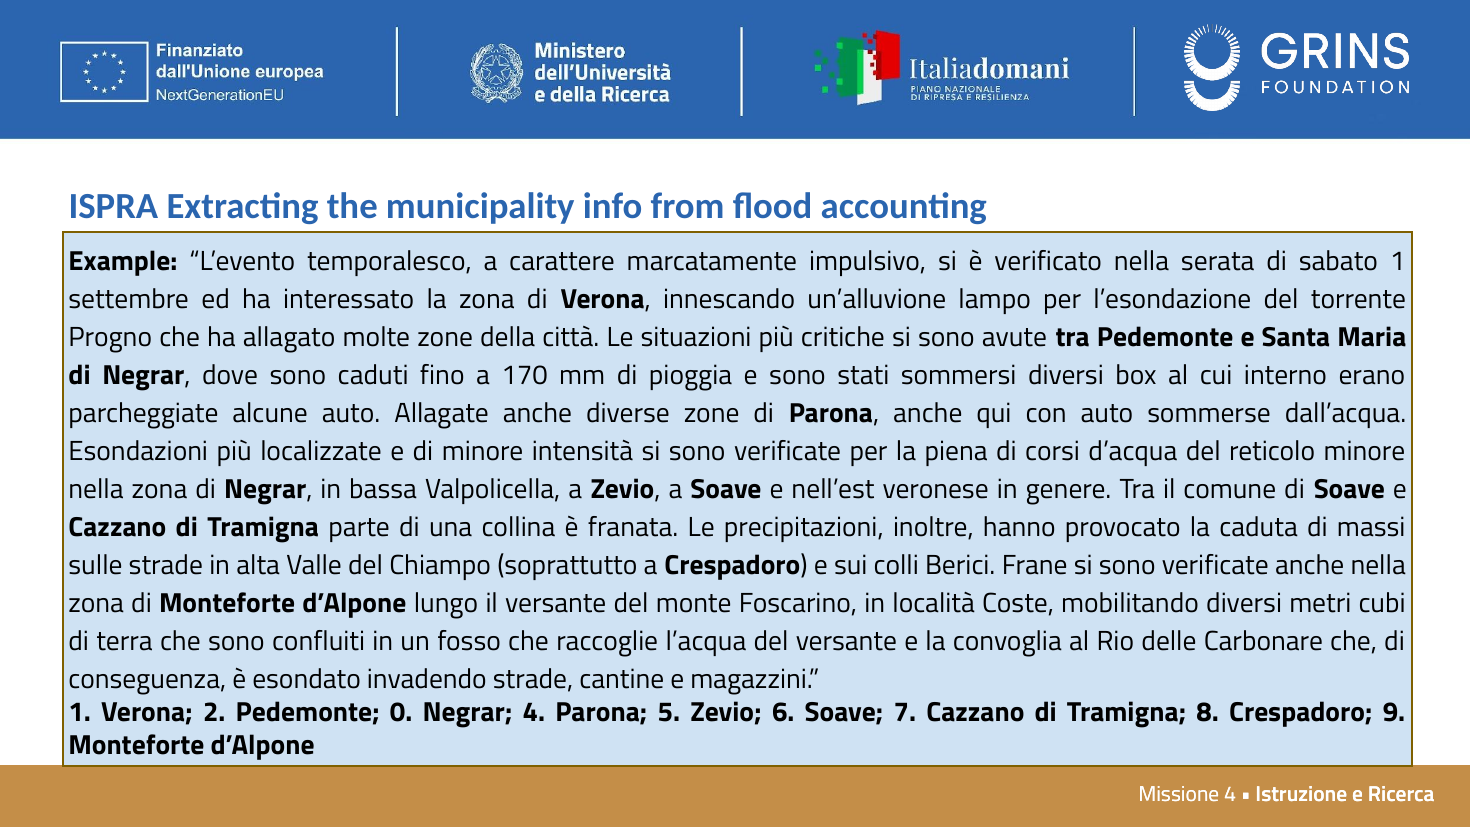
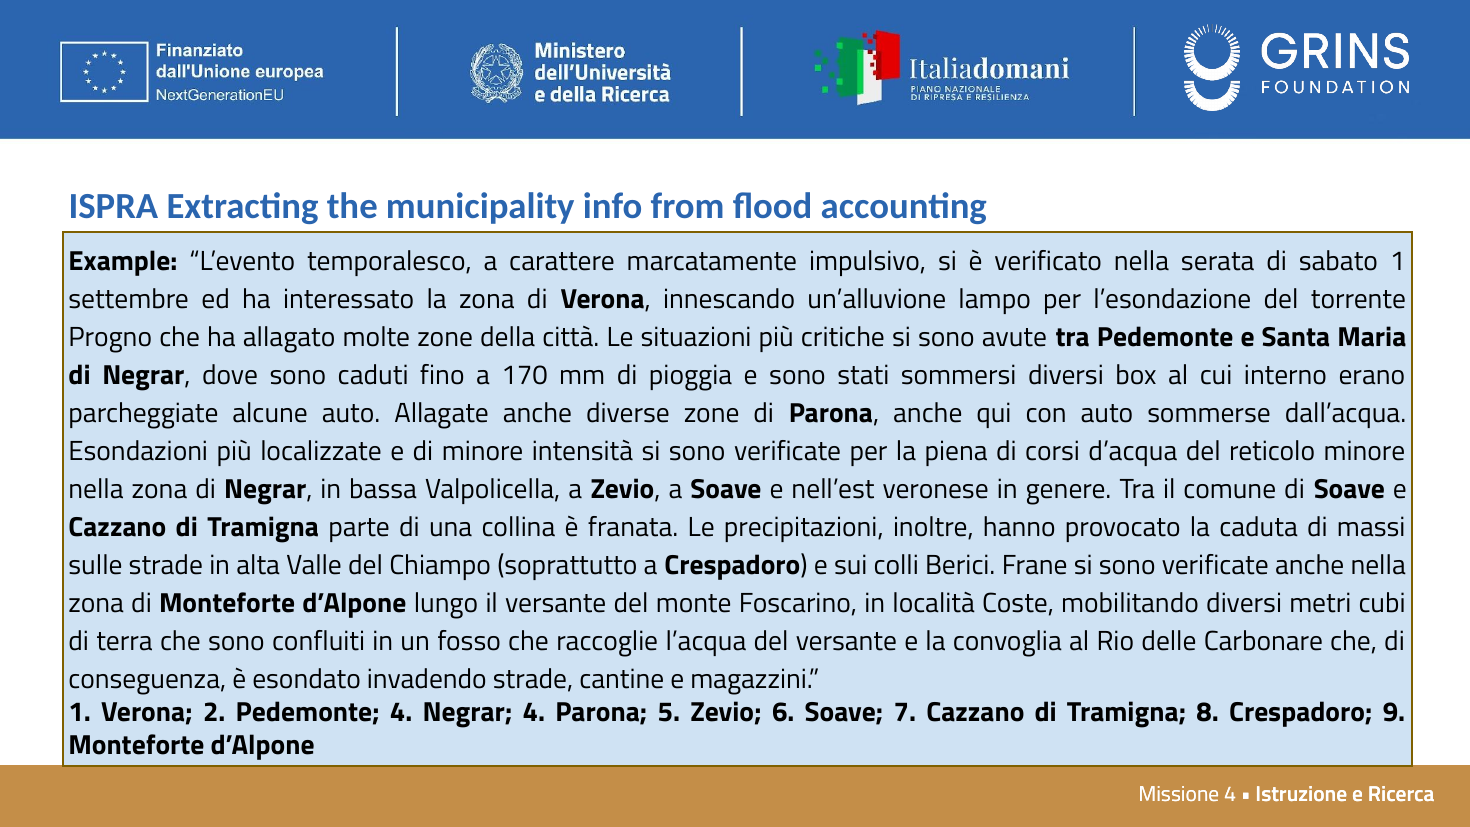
Pedemonte 0: 0 -> 4 (401, 712)
